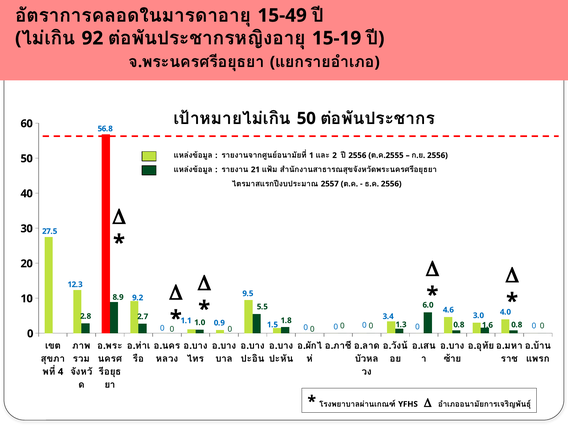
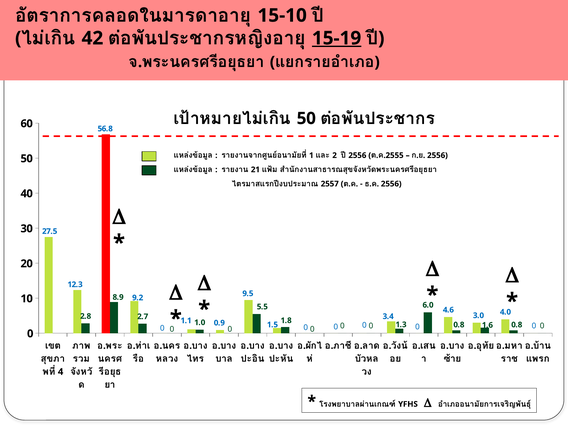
15-49: 15-49 -> 15-10 (282, 15)
92: 92 -> 42 (92, 38)
15-19 underline: none -> present (337, 38)
